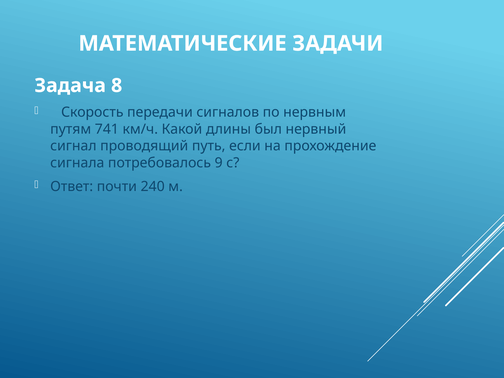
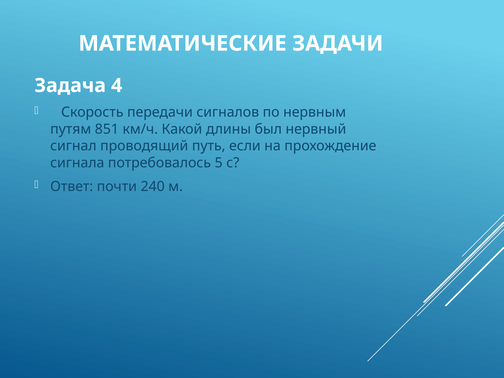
8: 8 -> 4 (117, 86)
741: 741 -> 851 (107, 129)
9: 9 -> 5 (219, 163)
